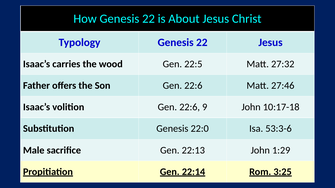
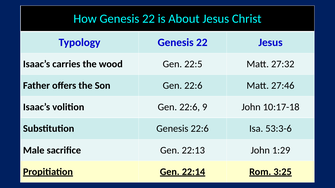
Genesis 22:0: 22:0 -> 22:6 (200, 129)
